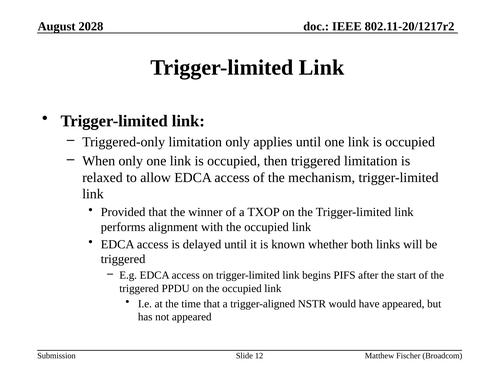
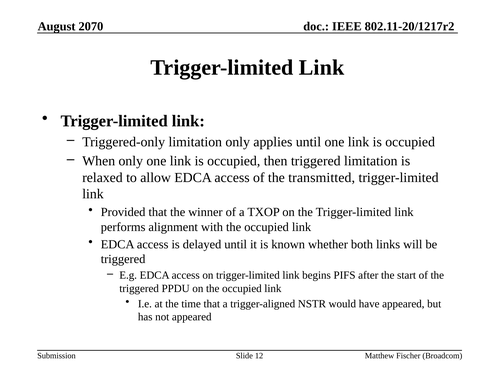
2028: 2028 -> 2070 (91, 26)
mechanism: mechanism -> transmitted (322, 178)
